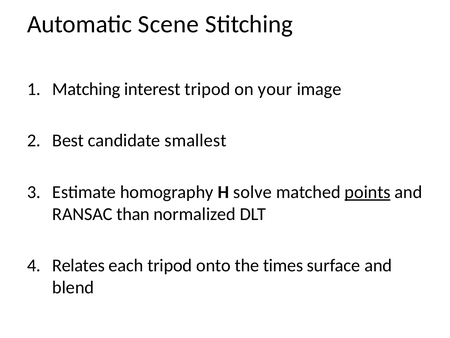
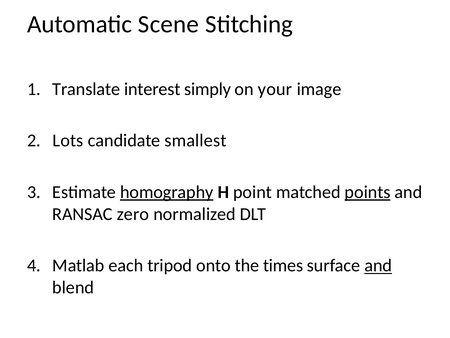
Matching: Matching -> Translate (86, 89)
interest tripod: tripod -> simply (208, 89)
Best: Best -> Lots (68, 140)
homography underline: none -> present (167, 192)
solve: solve -> point (253, 192)
than: than -> zero (133, 214)
Relates: Relates -> Matlab (78, 265)
and underline: none -> present (378, 265)
